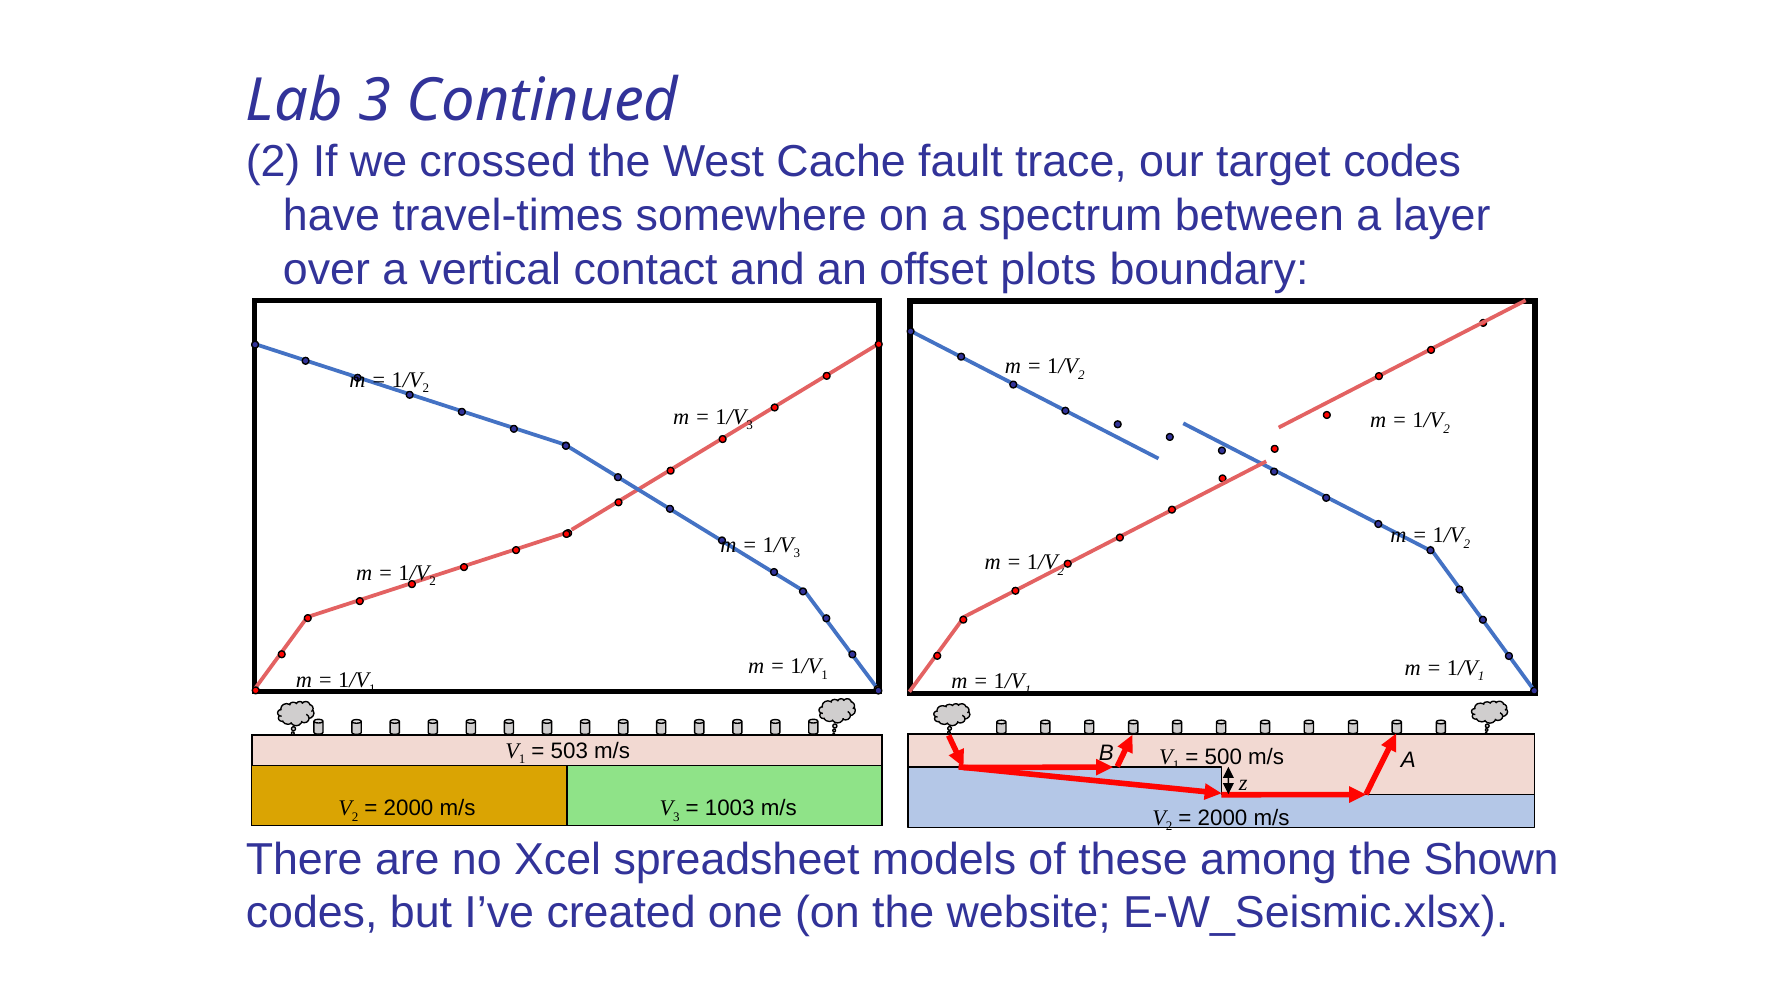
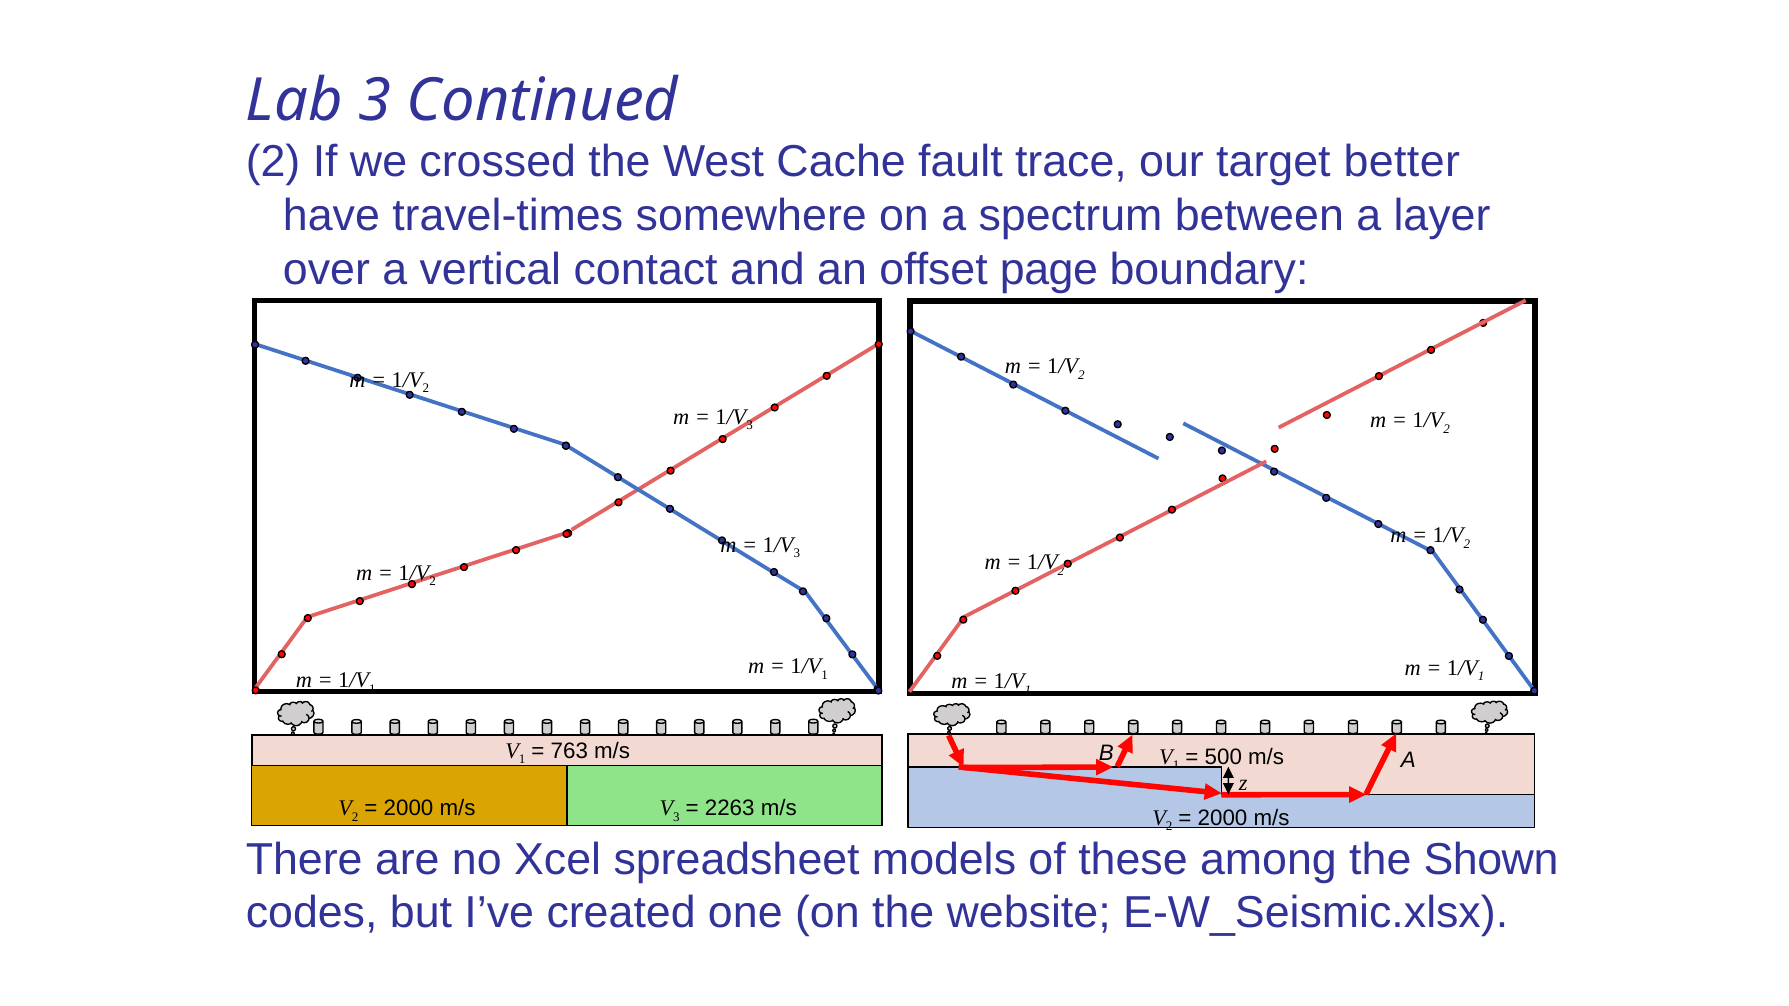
target codes: codes -> better (1402, 162)
plots: plots -> page (1049, 269)
503: 503 -> 763 (569, 751)
1003: 1003 -> 2263 (730, 809)
